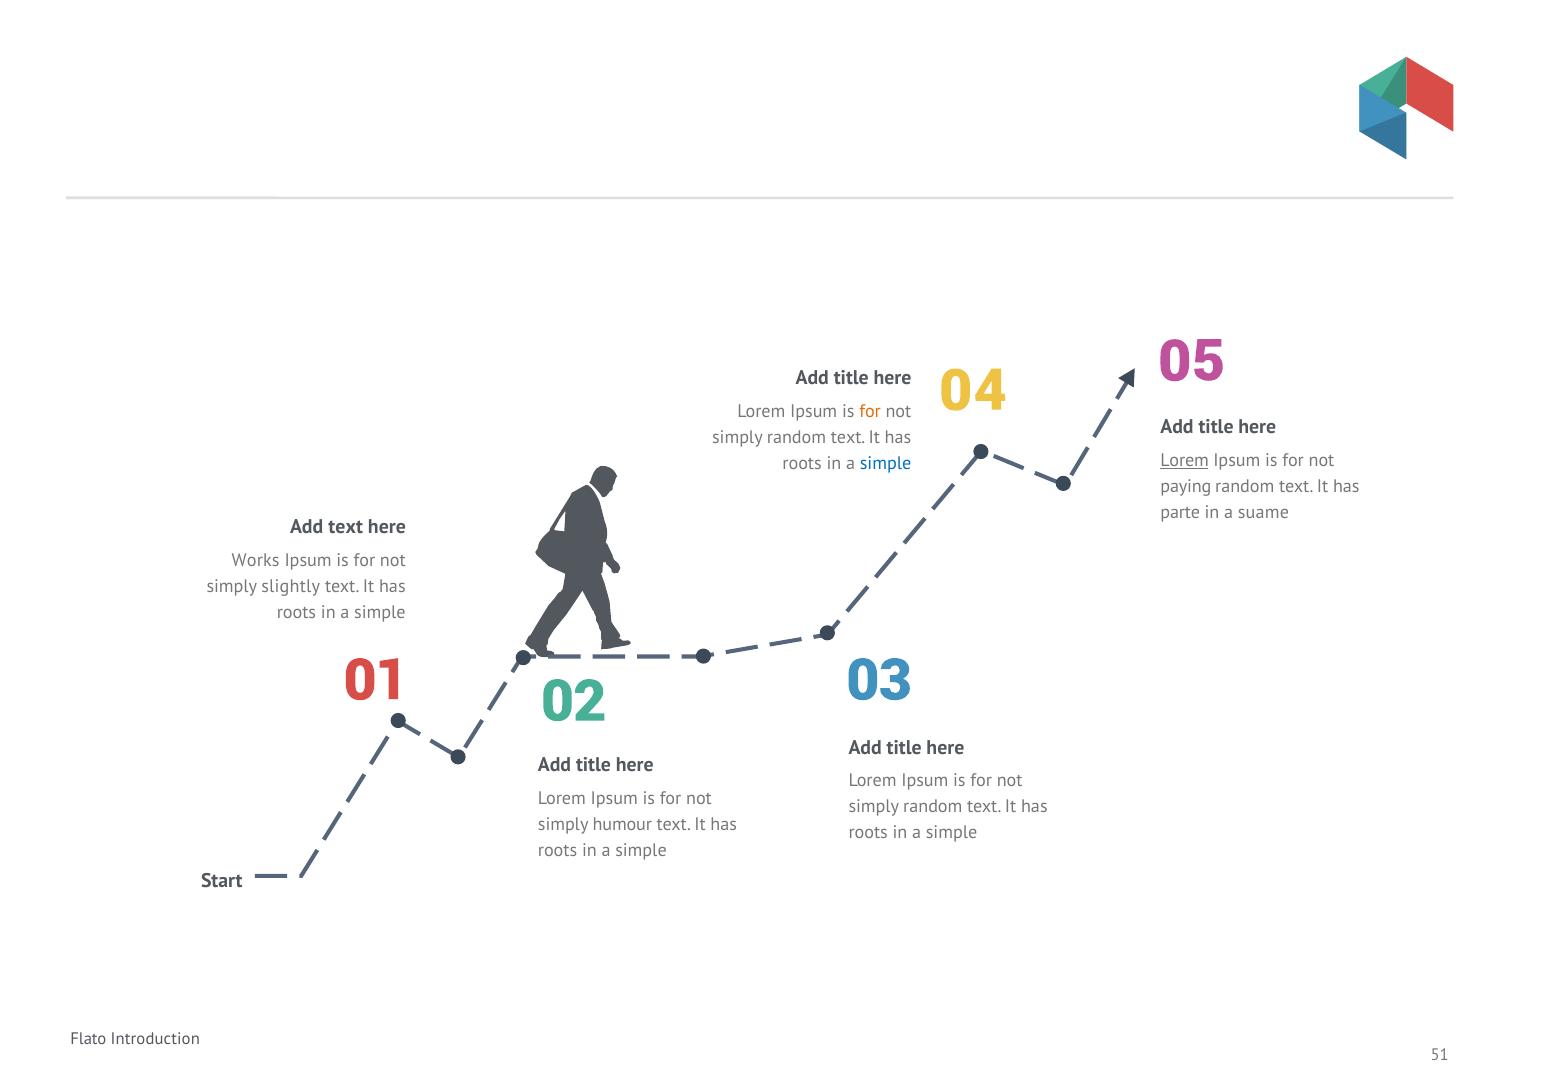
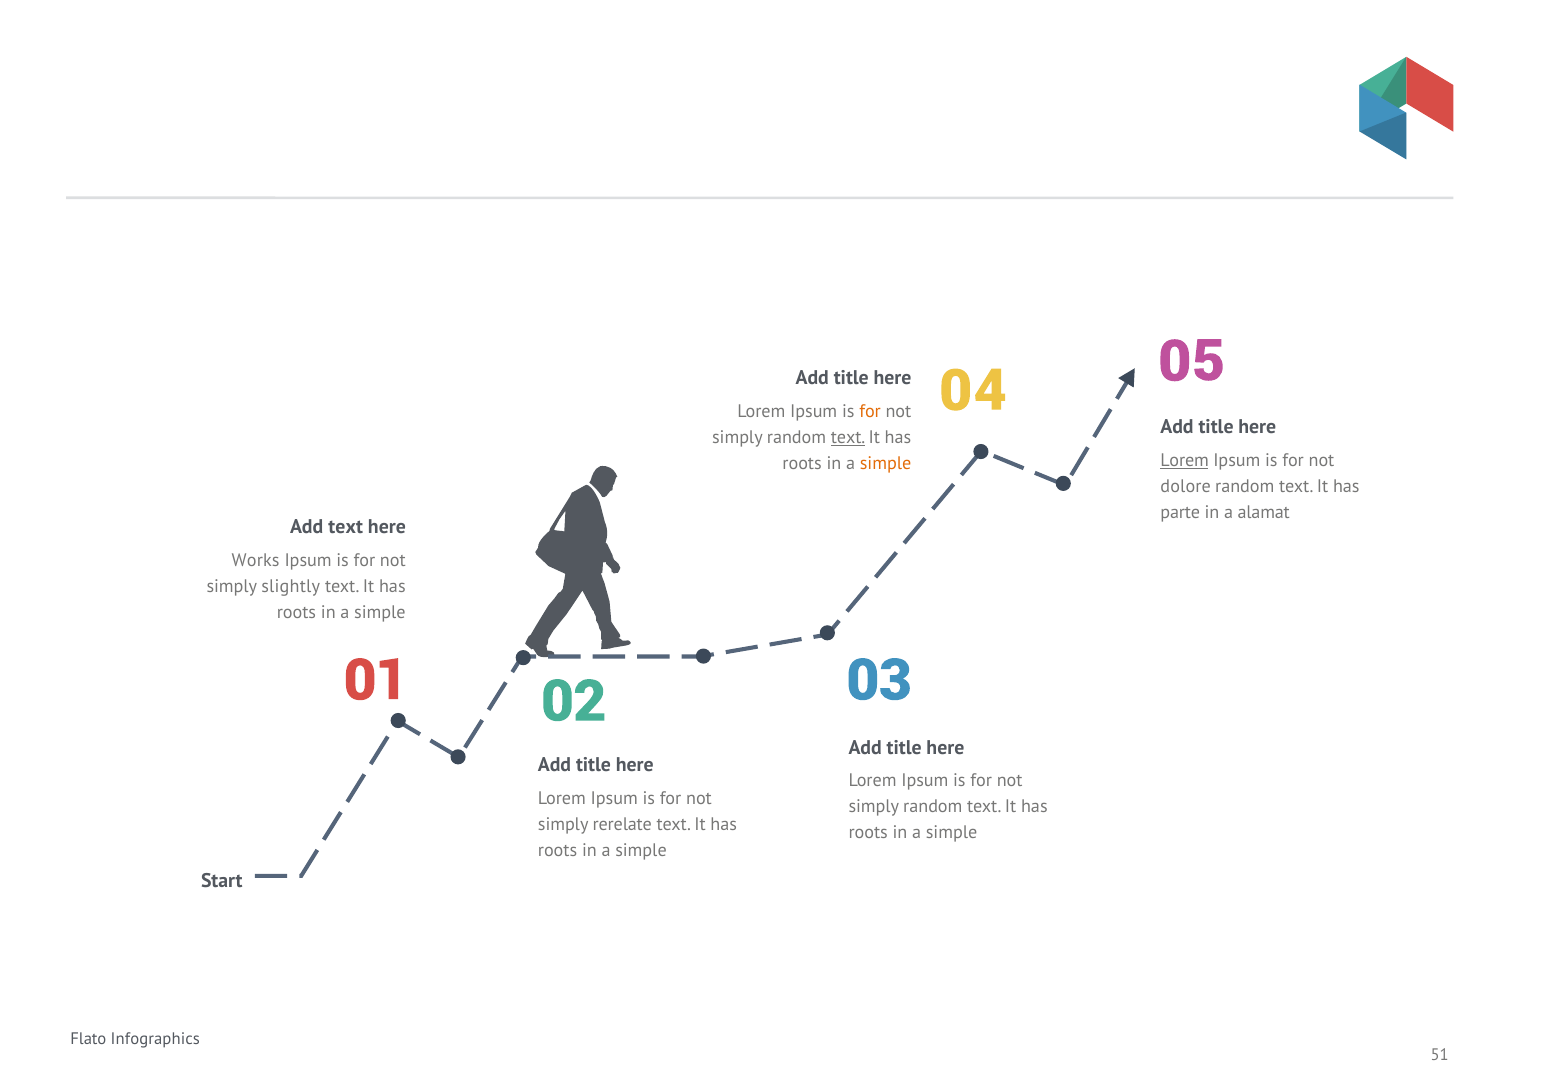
text underline: none -> present (848, 437)
simple colour: blue -> orange (886, 464)
paying: paying -> dolore (1186, 486)
suame: suame -> alamat (1264, 512)
humour: humour -> rerelate (622, 824)
Introduction: Introduction -> Infographics (155, 1038)
